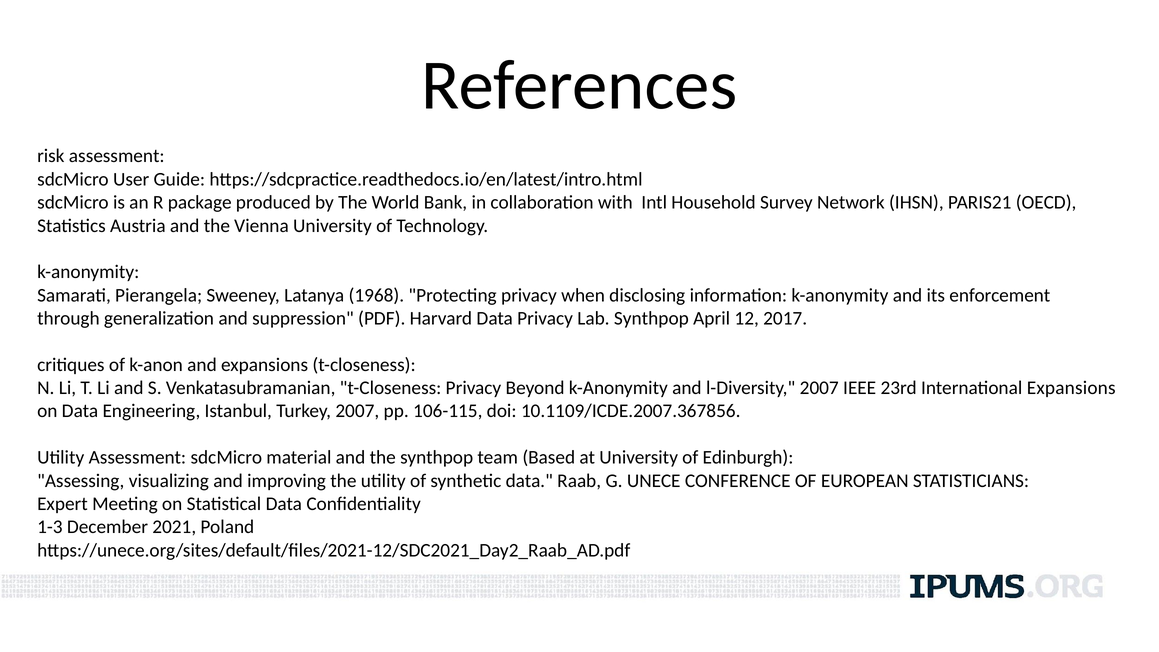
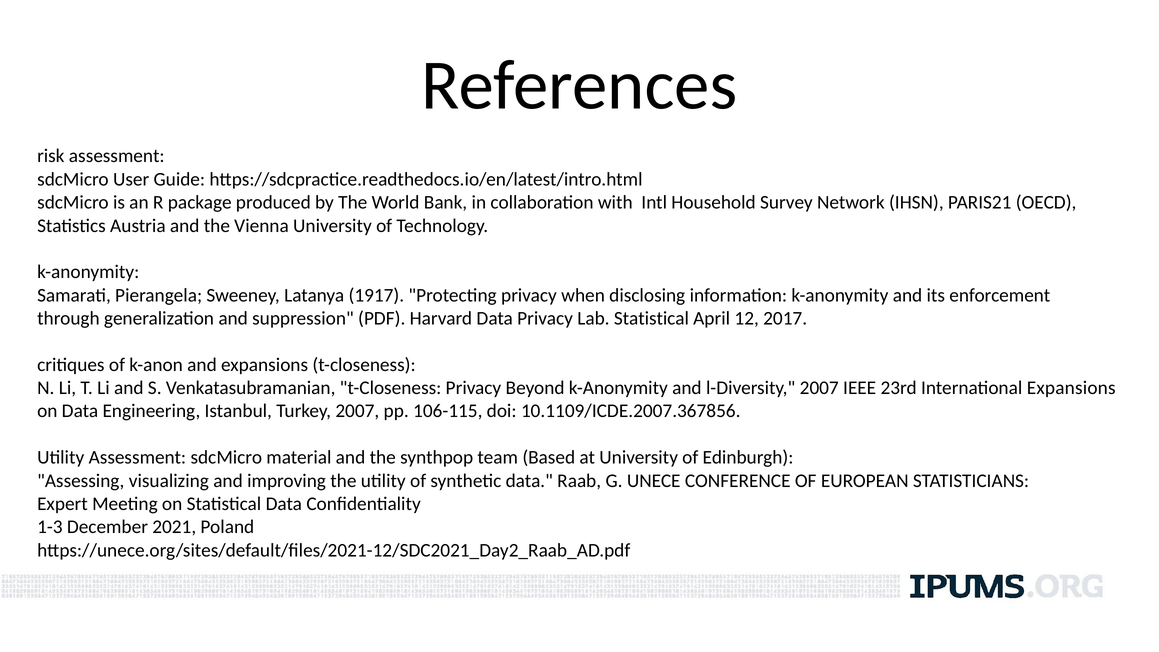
1968: 1968 -> 1917 (376, 295)
Lab Synthpop: Synthpop -> Statistical (651, 318)
